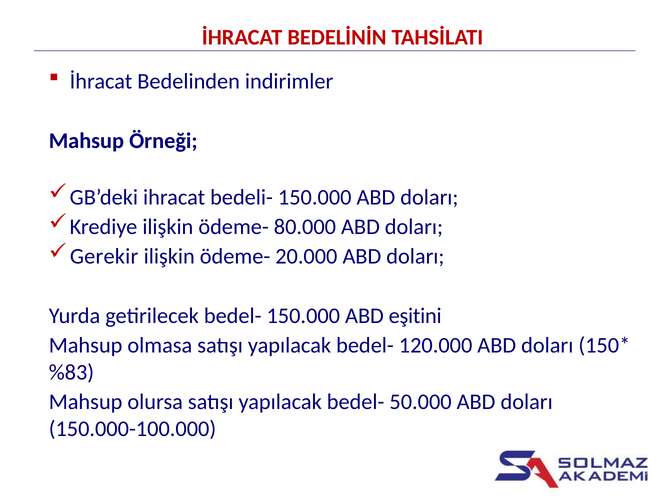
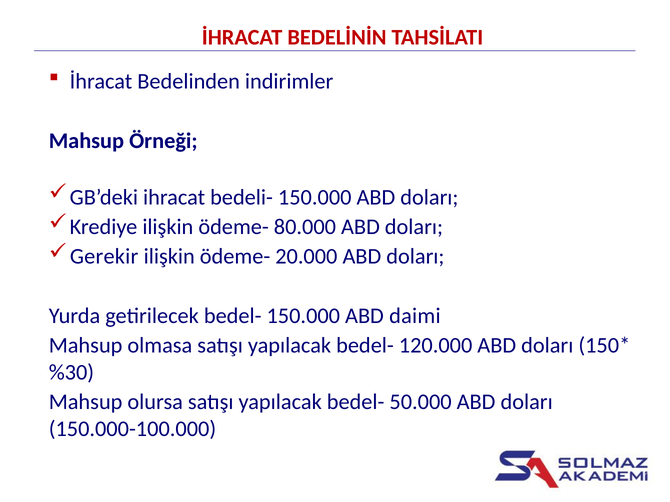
eşitini: eşitini -> daimi (415, 316)
%83: %83 -> %30 (71, 373)
